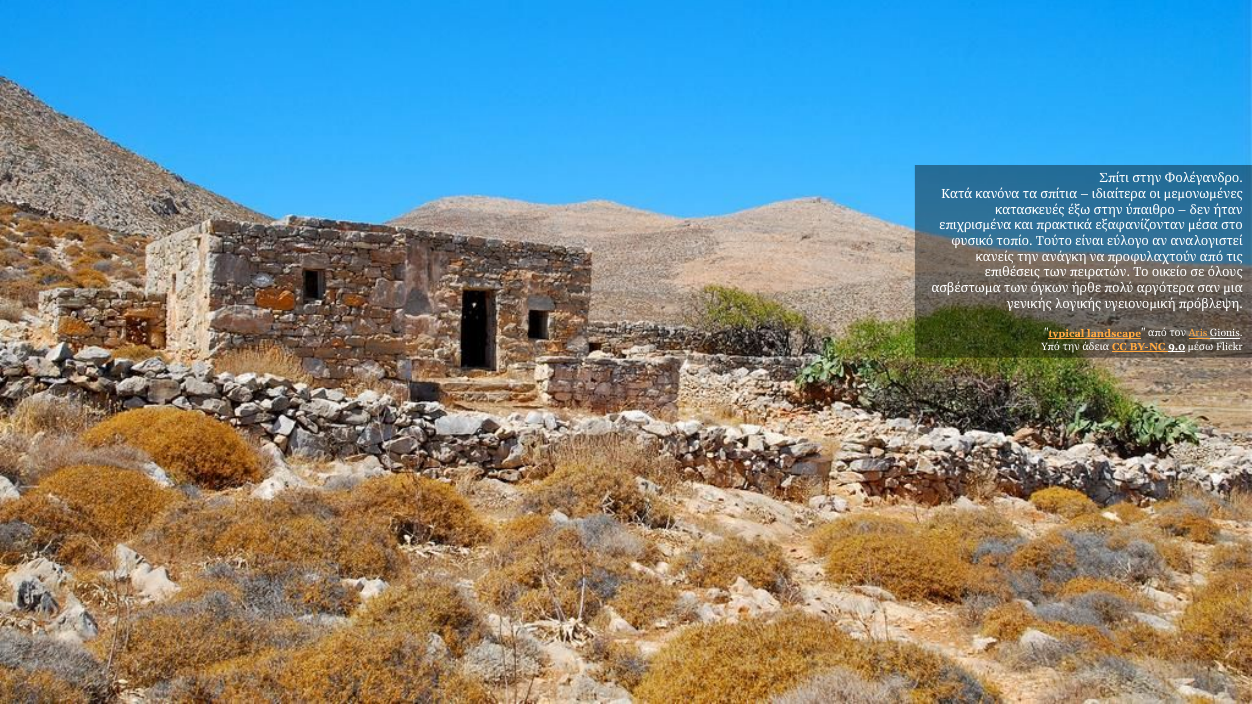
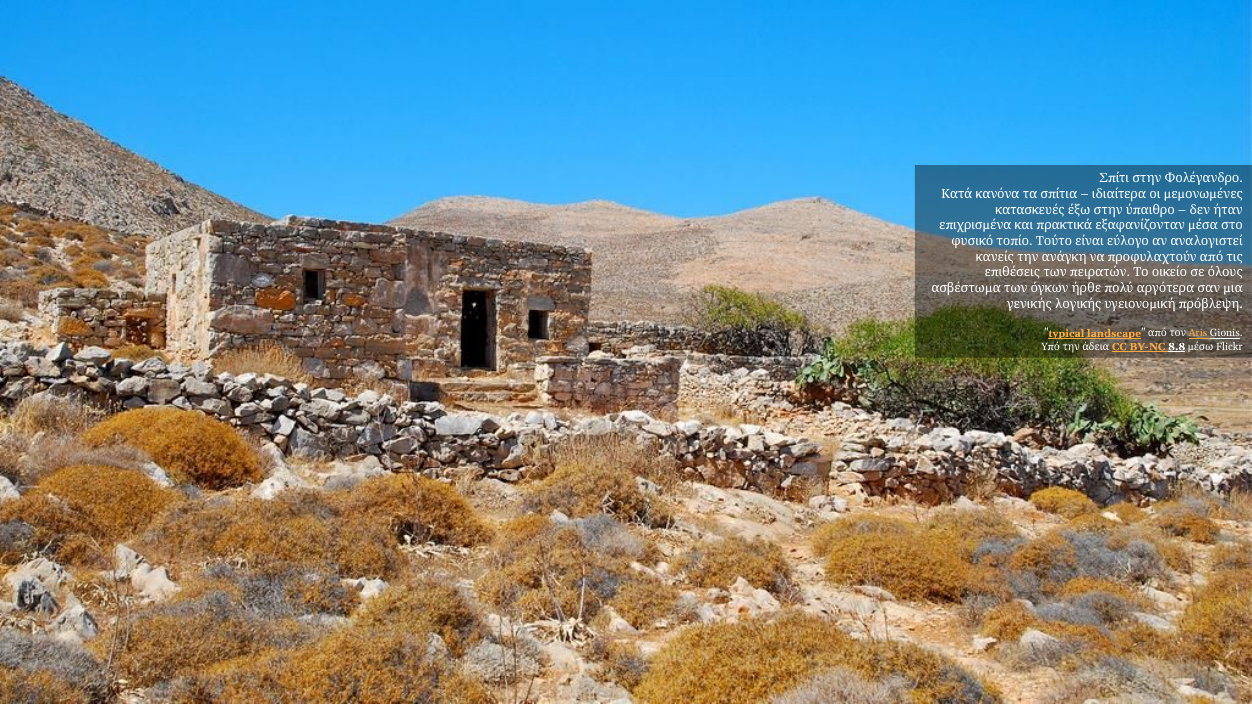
9.0: 9.0 -> 8.8 (1177, 347)
